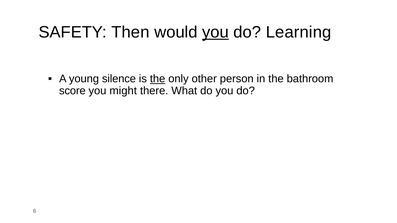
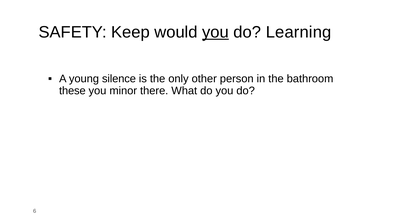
Then: Then -> Keep (130, 32)
the underline: present -> none (158, 79)
score: score -> these (72, 91)
might: might -> minor (123, 91)
